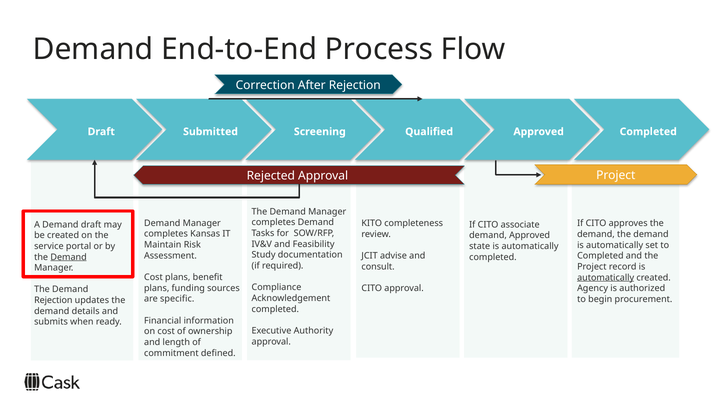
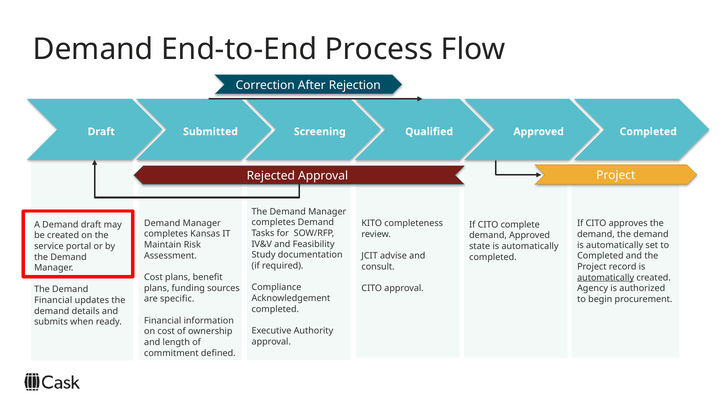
associate: associate -> complete (520, 225)
Demand underline: present -> none (69, 257)
Rejection: Rejection -> Financial (53, 300)
